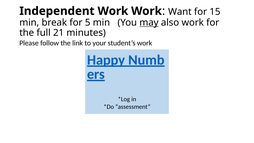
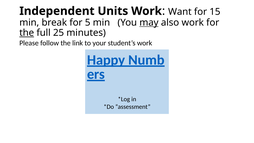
Independent Work: Work -> Units (113, 11)
the underline: none -> present (27, 33)
21: 21 -> 25 (59, 33)
